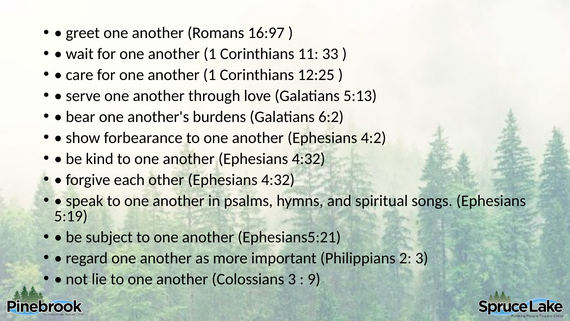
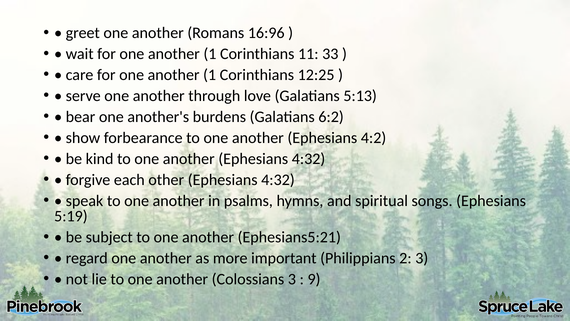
16:97: 16:97 -> 16:96 (266, 33)
